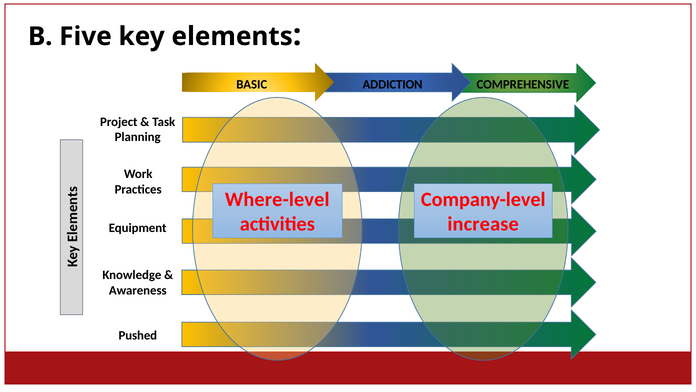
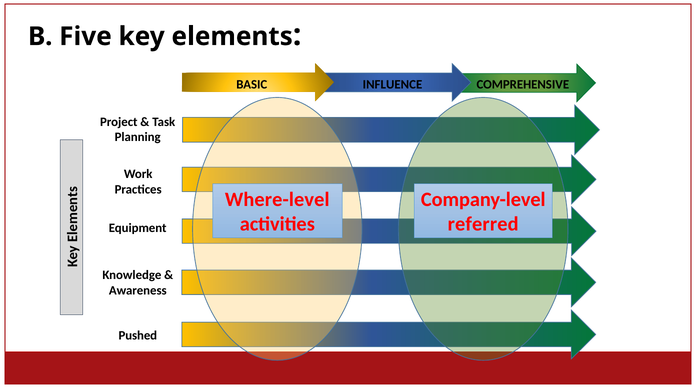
ADDICTION: ADDICTION -> INFLUENCE (392, 84)
increase: increase -> referred (483, 224)
